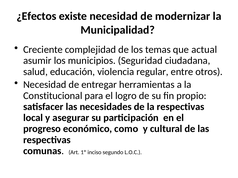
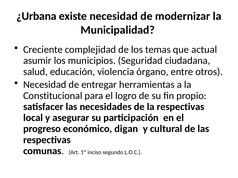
¿Efectos: ¿Efectos -> ¿Urbana (36, 16)
regular: regular -> órgano (152, 72)
como: como -> digan (126, 129)
